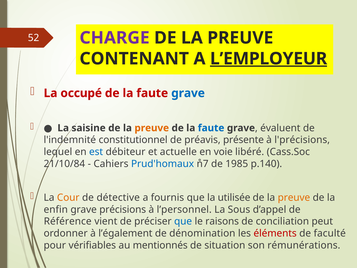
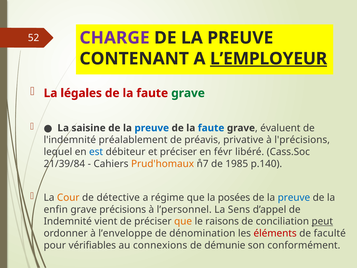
occupé: occupé -> légales (81, 93)
grave colour: blue -> green (188, 93)
preuve colour: orange -> blue (152, 128)
constitutionnel: constitutionnel -> préalablement (133, 140)
présente: présente -> privative (243, 140)
et actuelle: actuelle -> préciser (178, 152)
voie: voie -> févr (223, 152)
21/10/84: 21/10/84 -> 21/39/84 (64, 164)
Prud'homaux colour: blue -> orange (163, 164)
fournis: fournis -> régime (167, 197)
utilisée: utilisée -> posées (234, 197)
preuve colour: orange -> blue (294, 197)
Sous: Sous -> Sens (239, 209)
Référence: Référence -> Indemnité (68, 221)
que colour: blue -> orange (183, 221)
peut underline: none -> present (322, 221)
l’également: l’également -> l’enveloppe (125, 233)
mentionnés: mentionnés -> connexions (160, 245)
situation: situation -> démunie (225, 245)
rémunérations: rémunérations -> conformément (304, 245)
